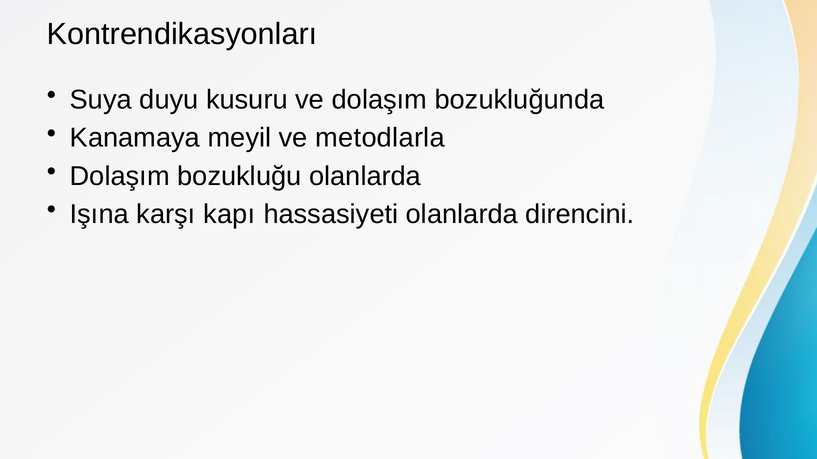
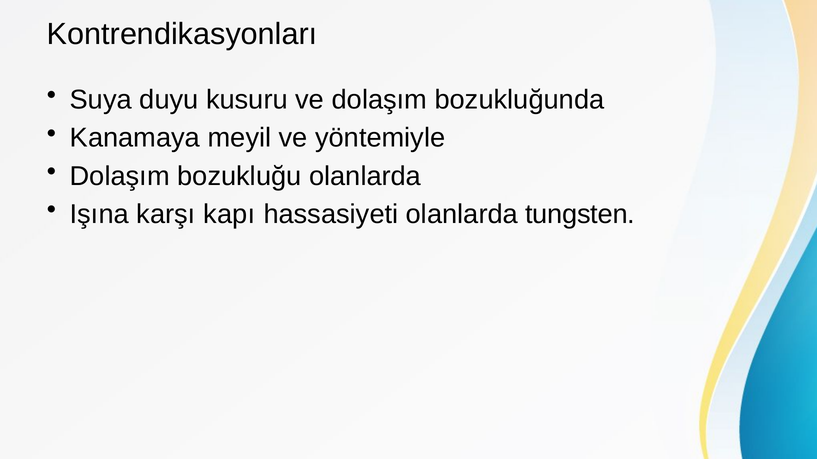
metodlarla: metodlarla -> yöntemiyle (380, 138)
direncini: direncini -> tungsten (580, 214)
